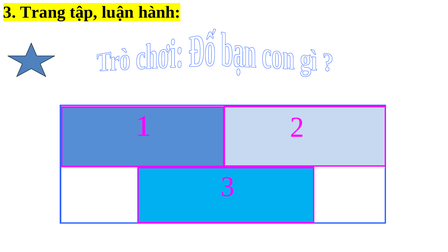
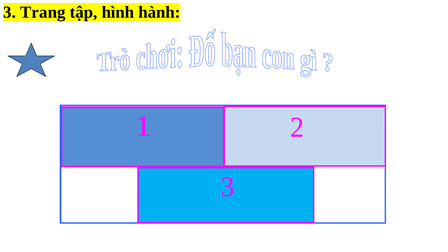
luận: luận -> hình (118, 12)
